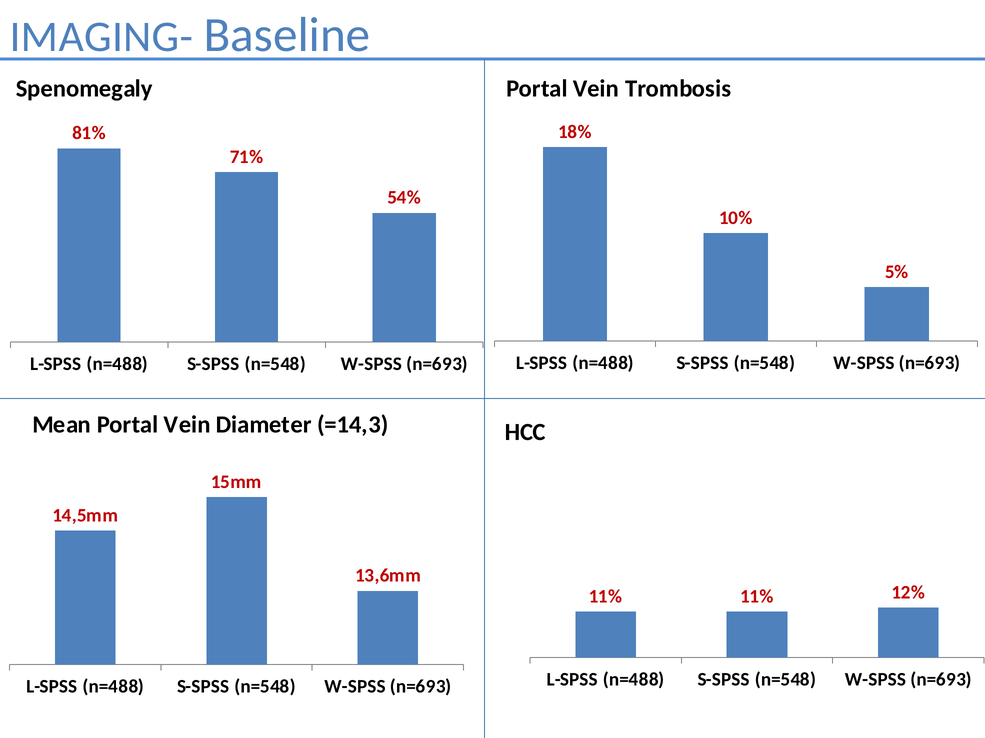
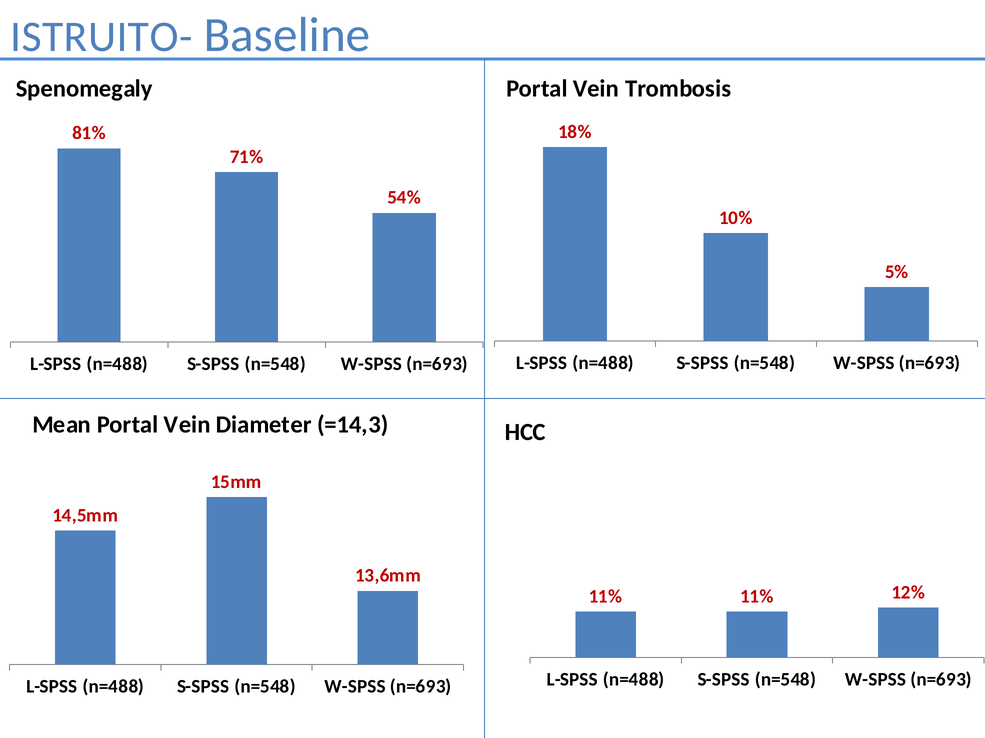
IMAGING-: IMAGING- -> ISTRUITO- (101, 37)
